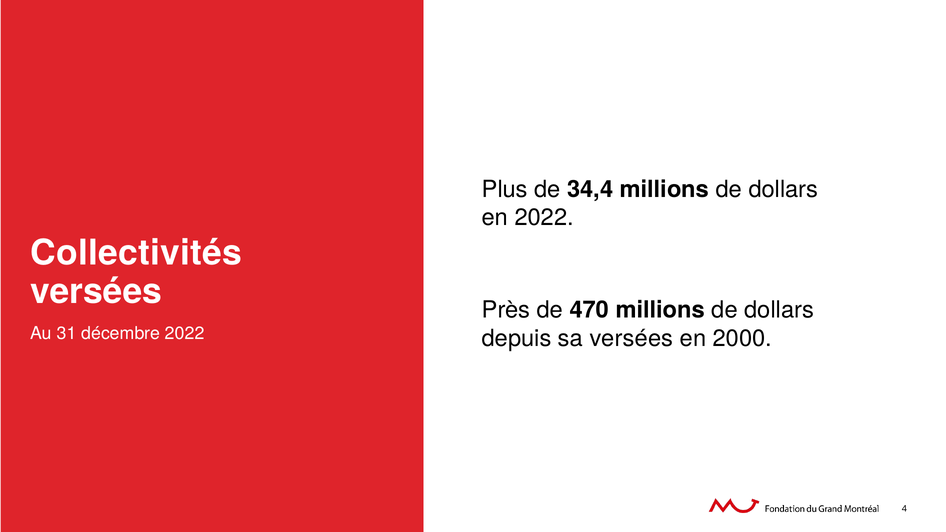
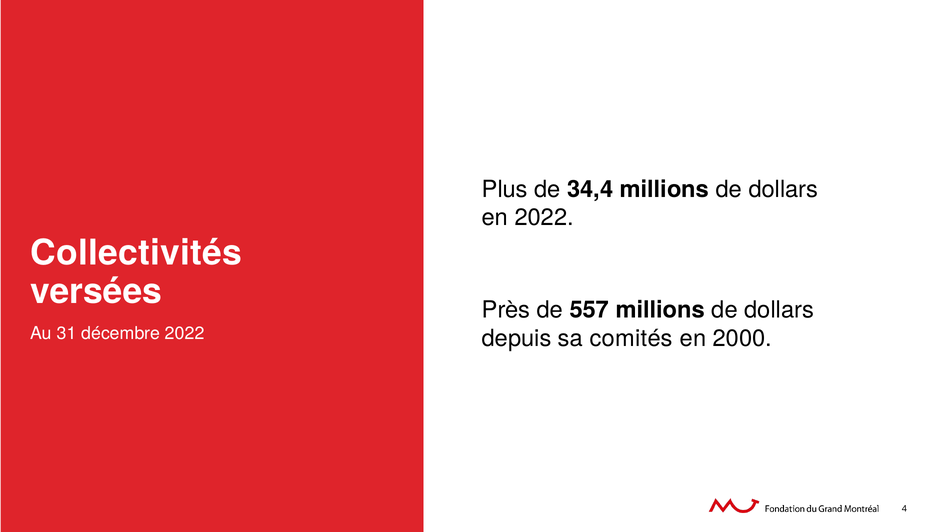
470: 470 -> 557 (589, 310)
sa versées: versées -> comités (631, 338)
